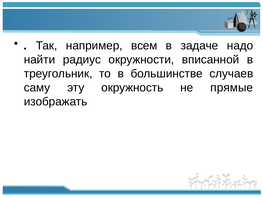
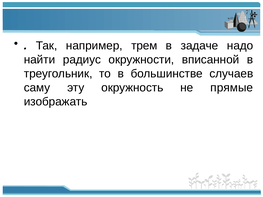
всем: всем -> трем (144, 46)
